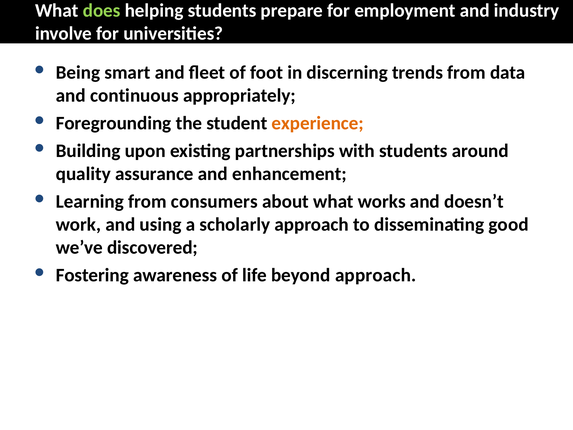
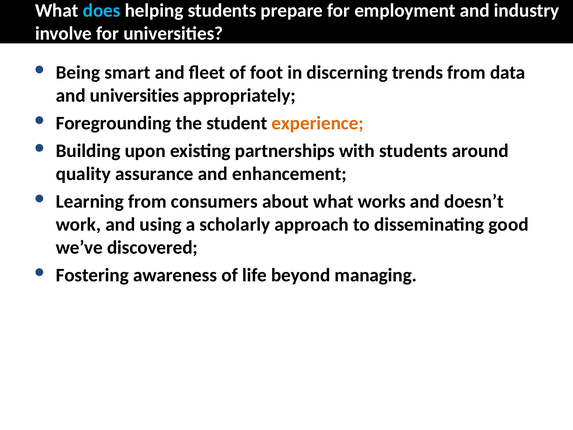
does colour: light green -> light blue (102, 10)
and continuous: continuous -> universities (135, 96)
beyond approach: approach -> managing (376, 275)
